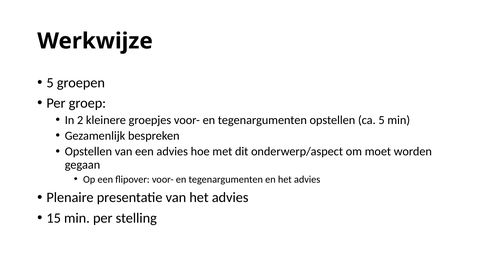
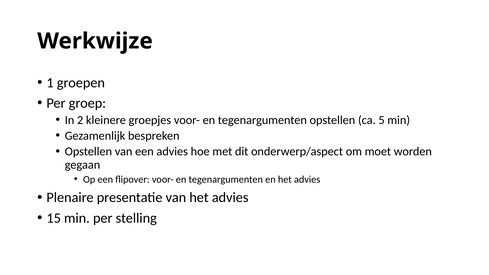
5: 5 -> 1 (50, 83)
